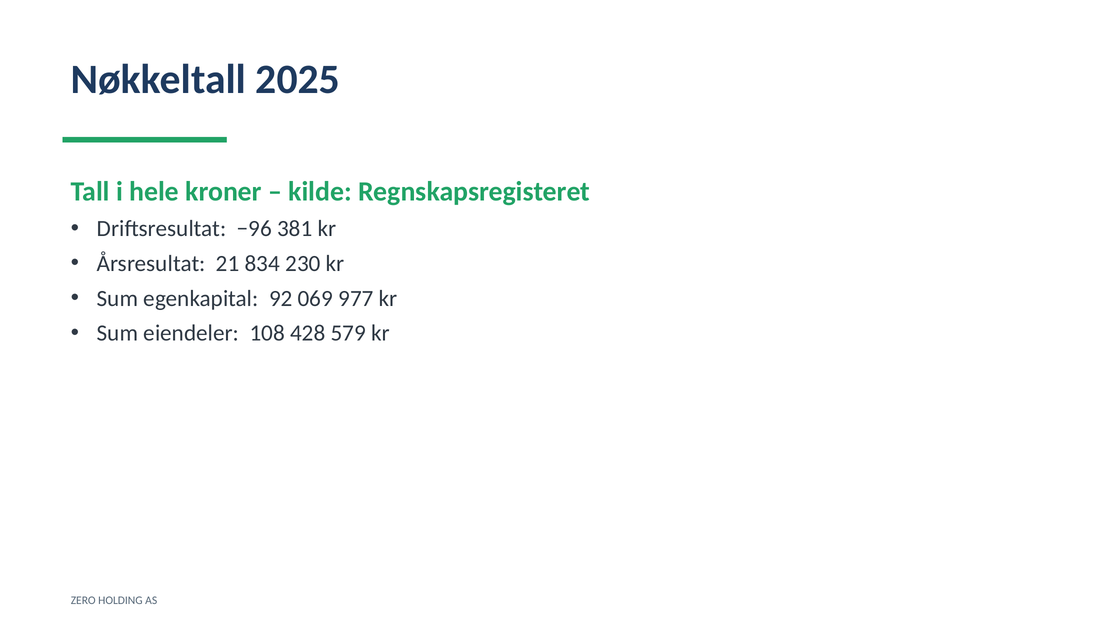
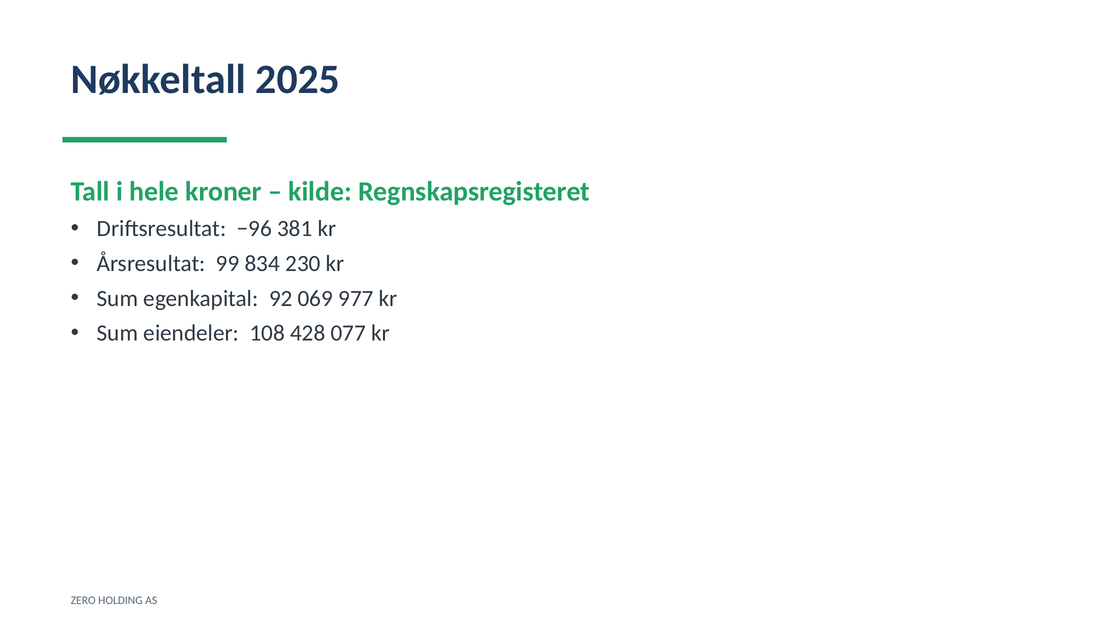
21: 21 -> 99 (228, 264)
579: 579 -> 077 (348, 333)
